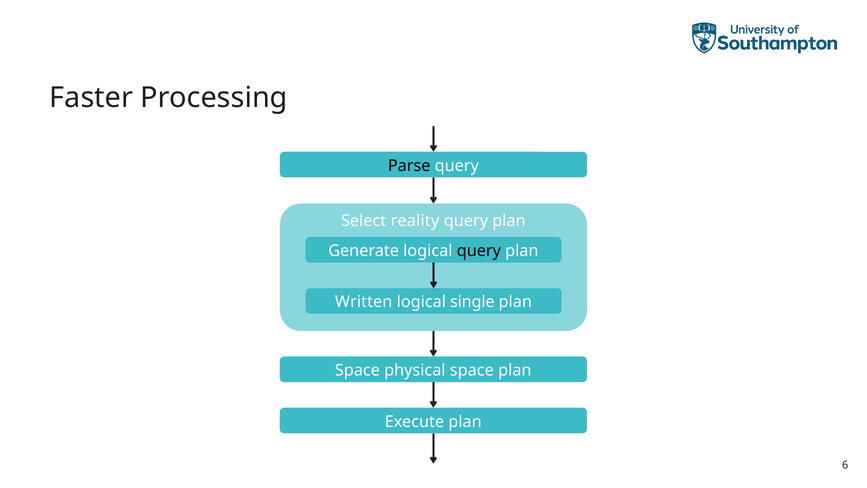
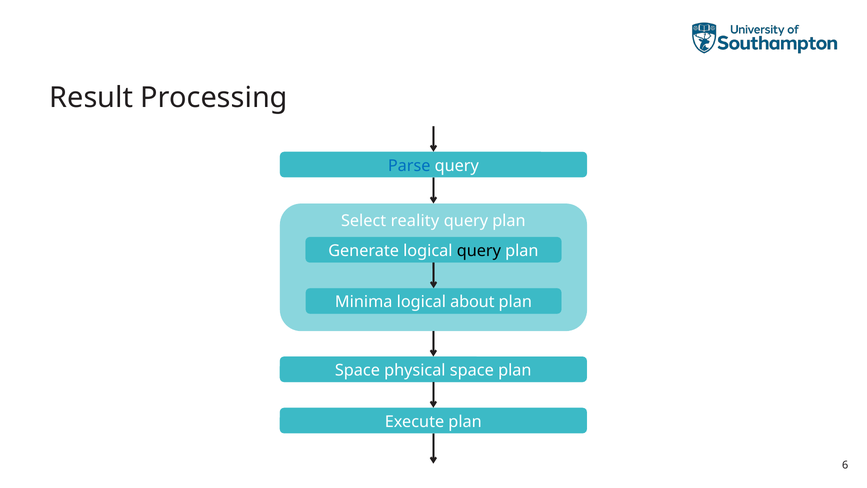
Faster: Faster -> Result (91, 97)
Parse colour: black -> blue (409, 166)
Written: Written -> Minima (364, 302)
single: single -> about (472, 302)
